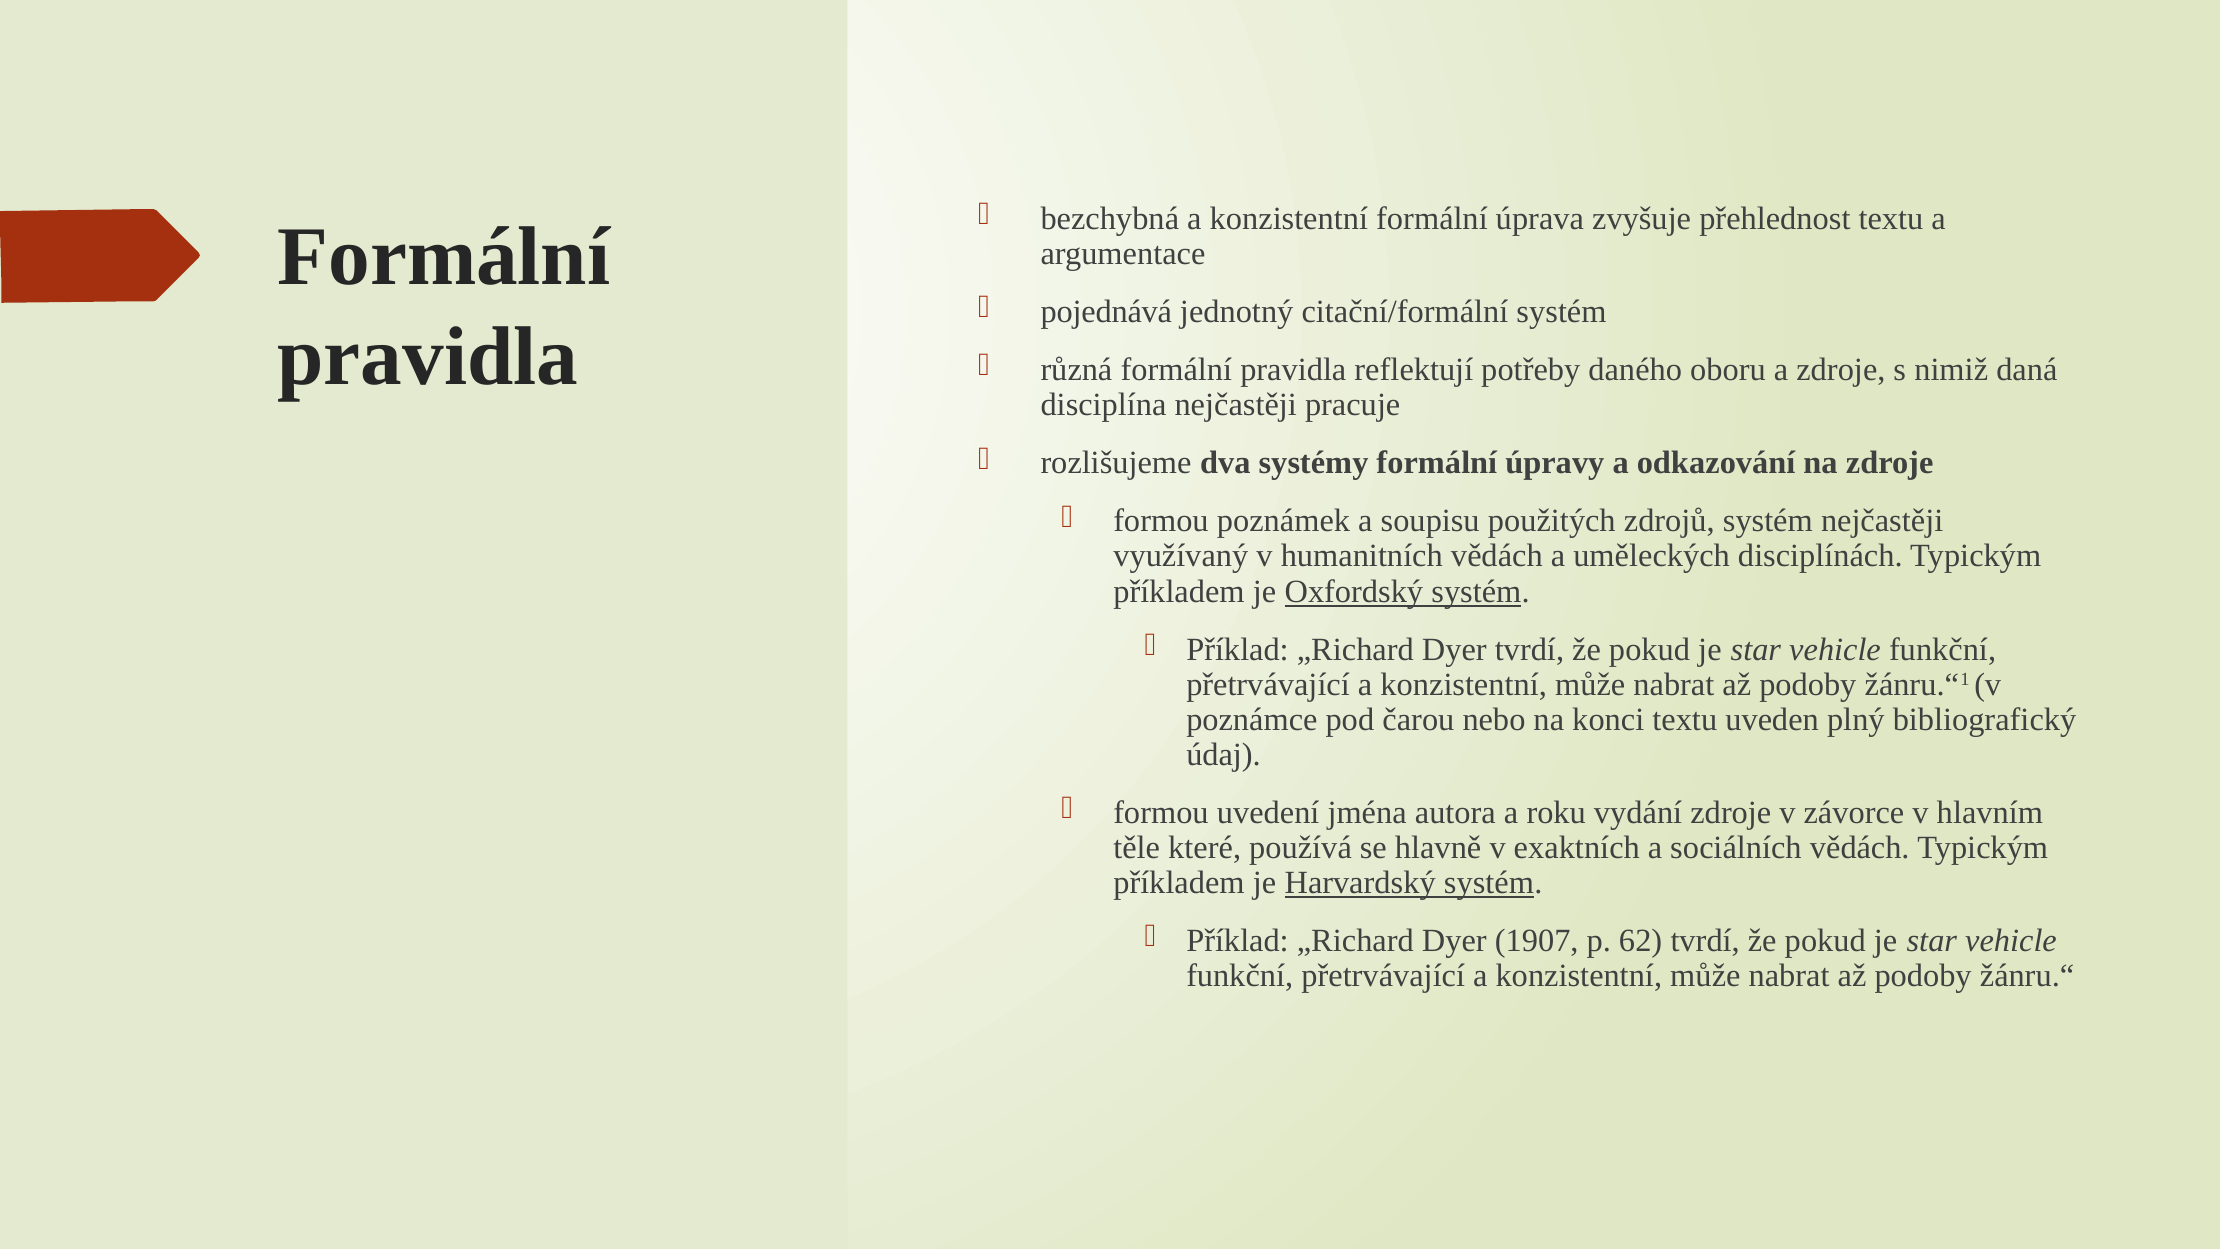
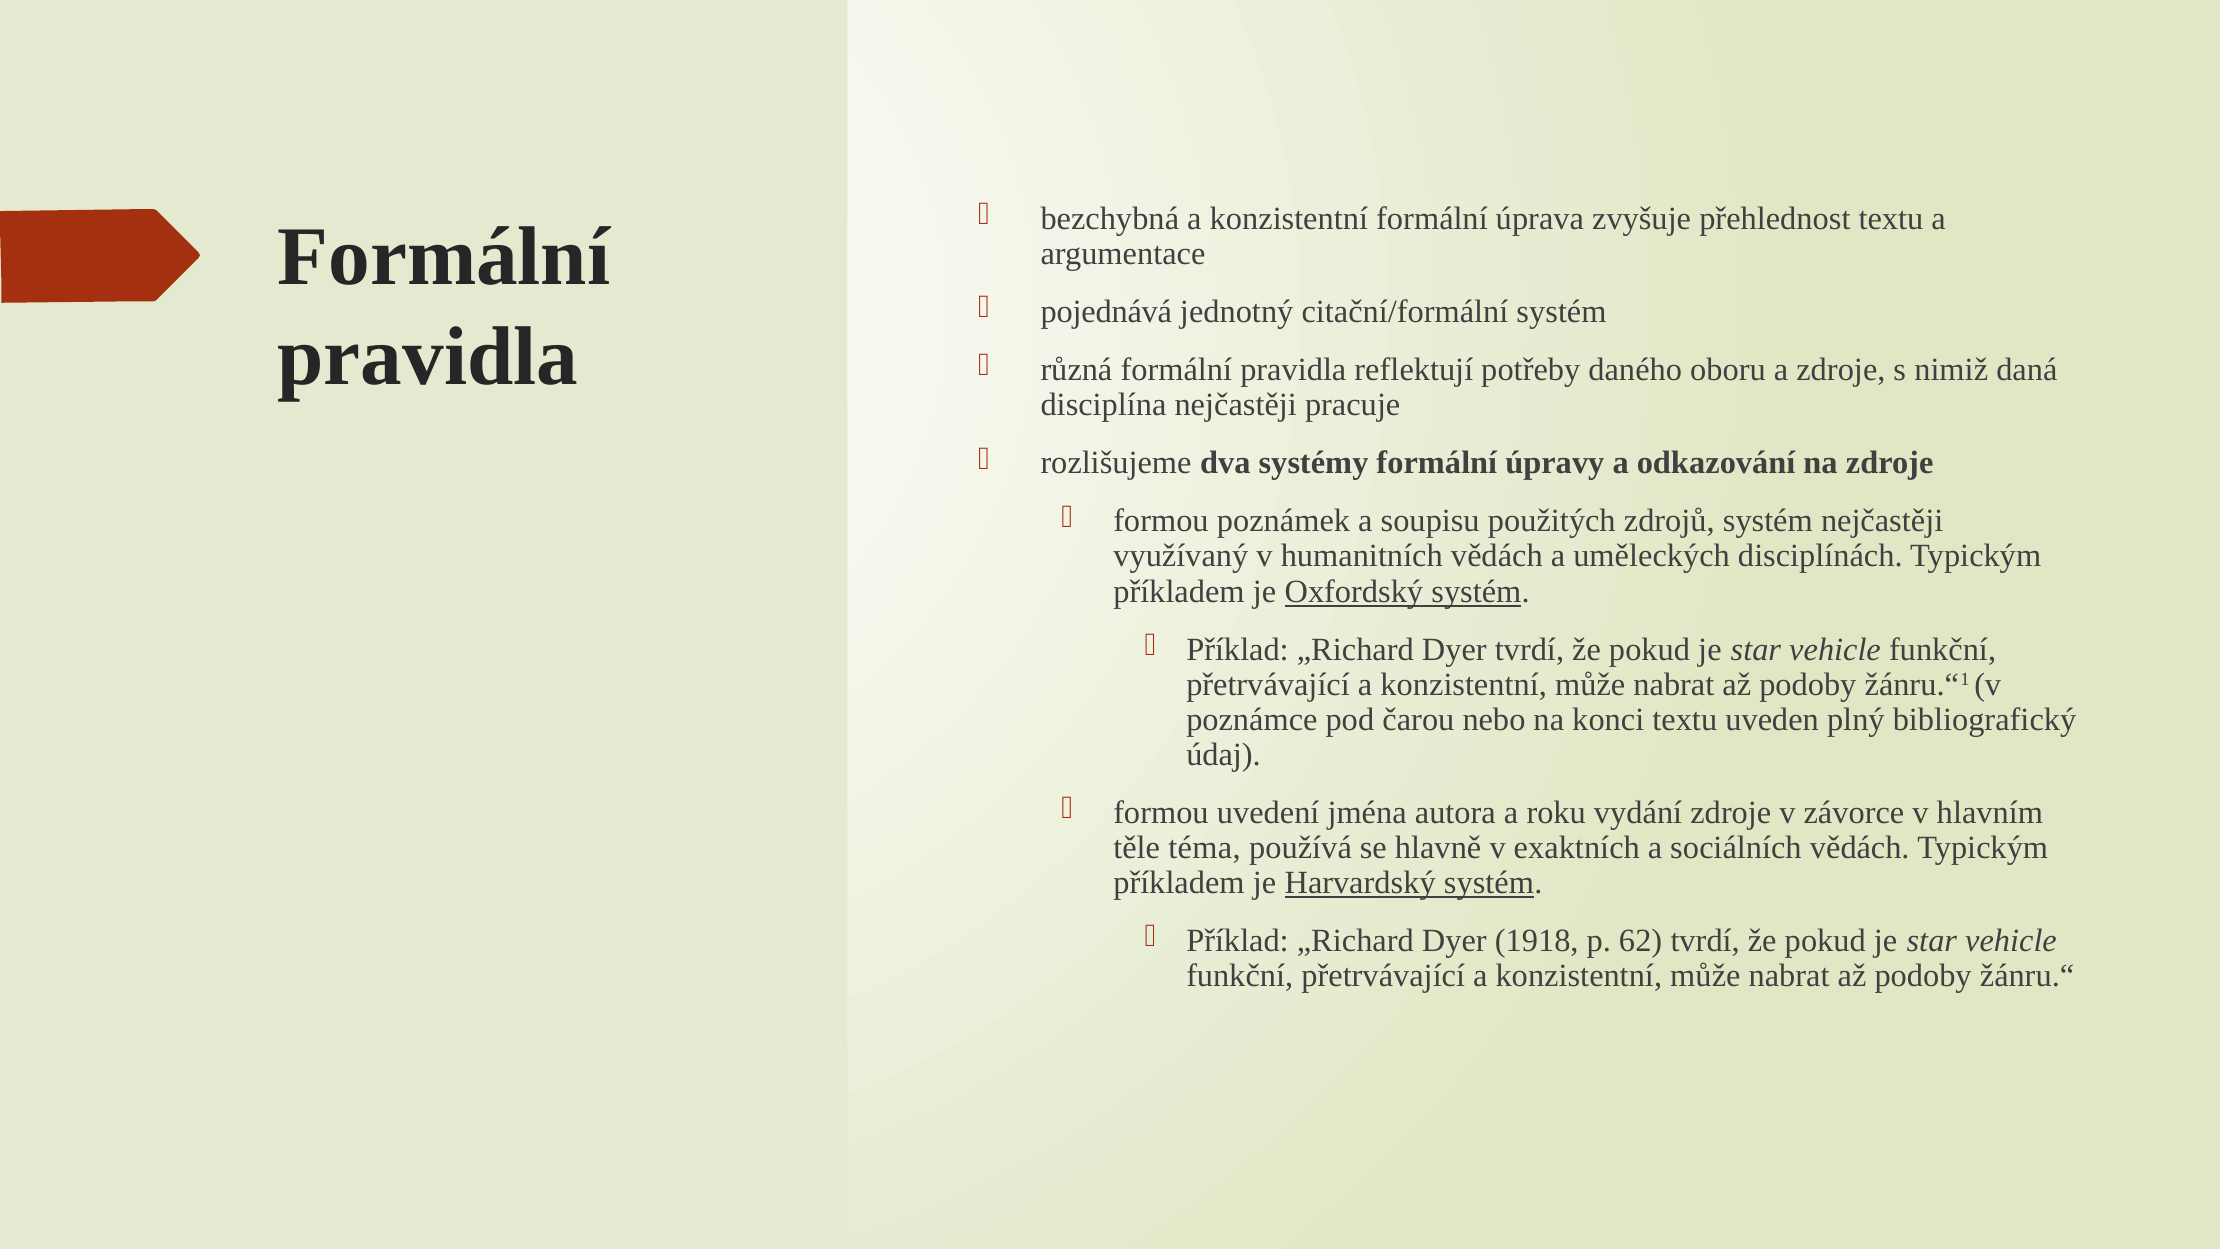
které: které -> téma (1205, 848)
1907: 1907 -> 1918 (1537, 941)
